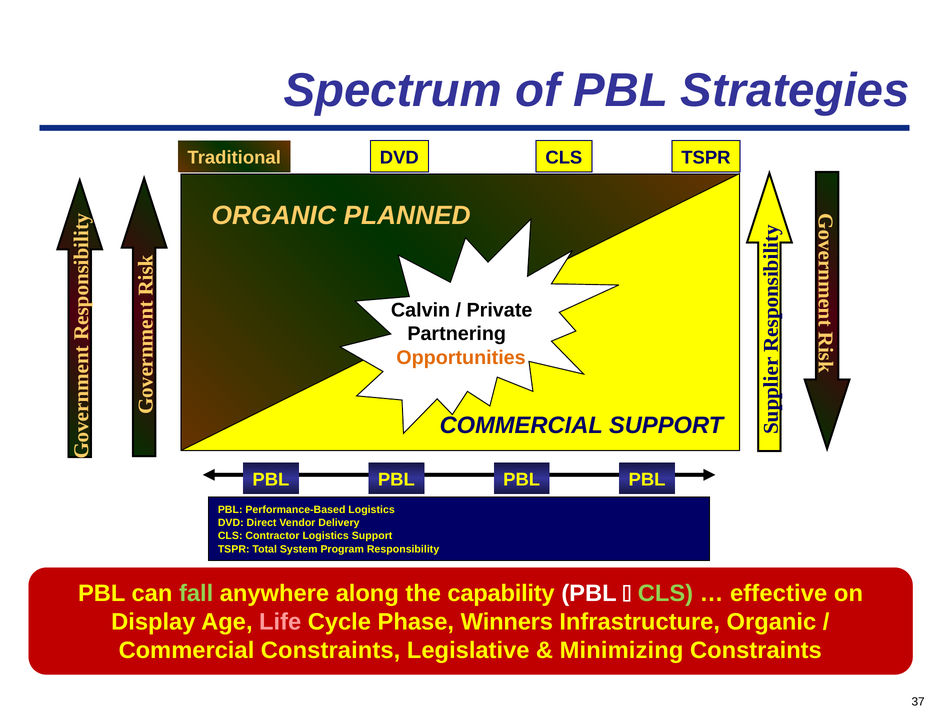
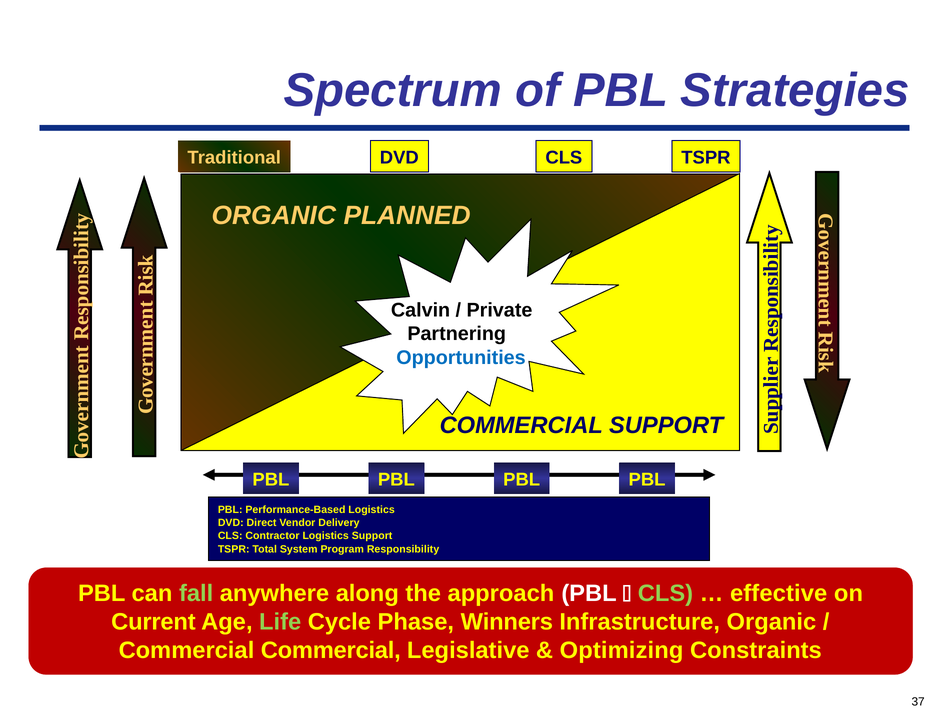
Opportunities colour: orange -> blue (461, 357)
capability: capability -> approach (501, 593)
Display: Display -> Current (153, 622)
Life colour: pink -> light green (280, 622)
Commercial Constraints: Constraints -> Commercial (331, 650)
Minimizing: Minimizing -> Optimizing (622, 650)
